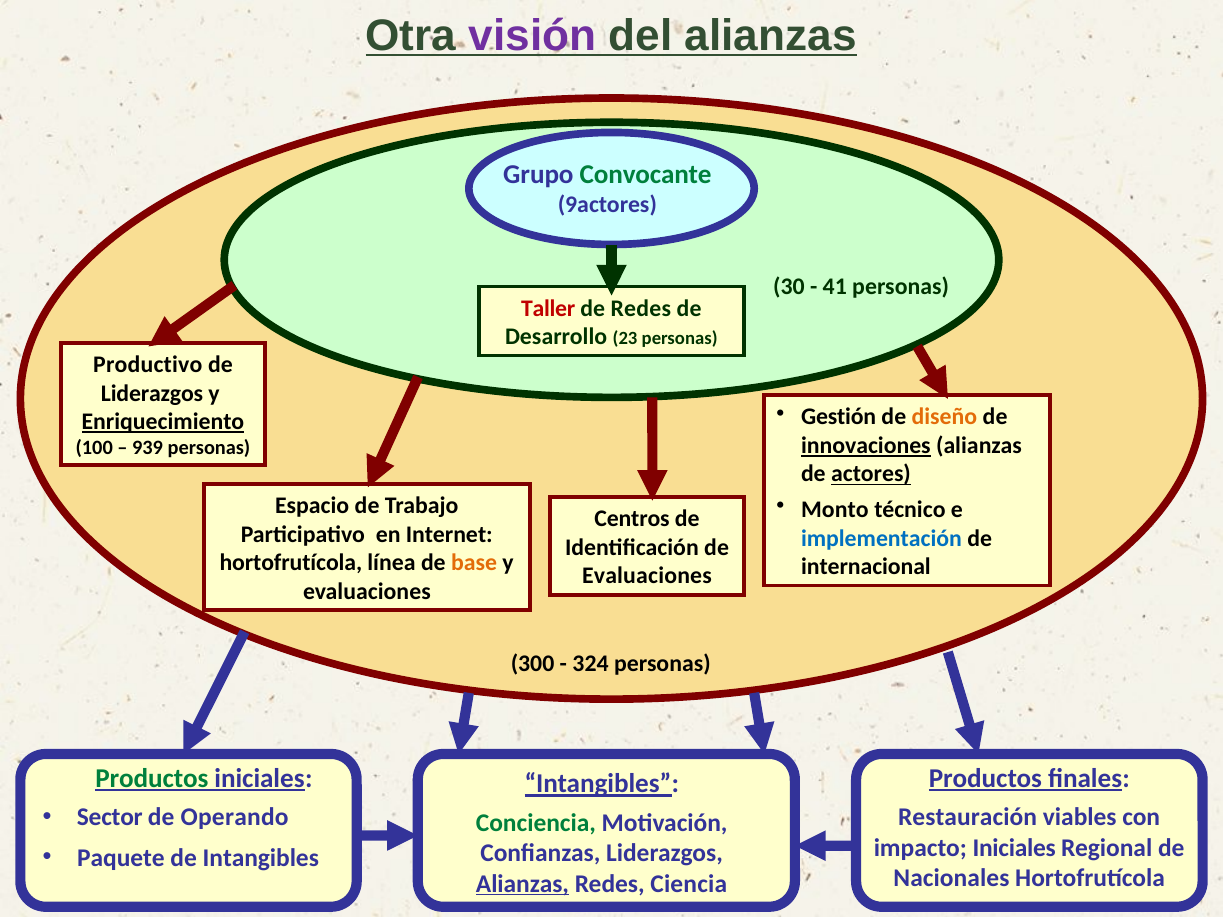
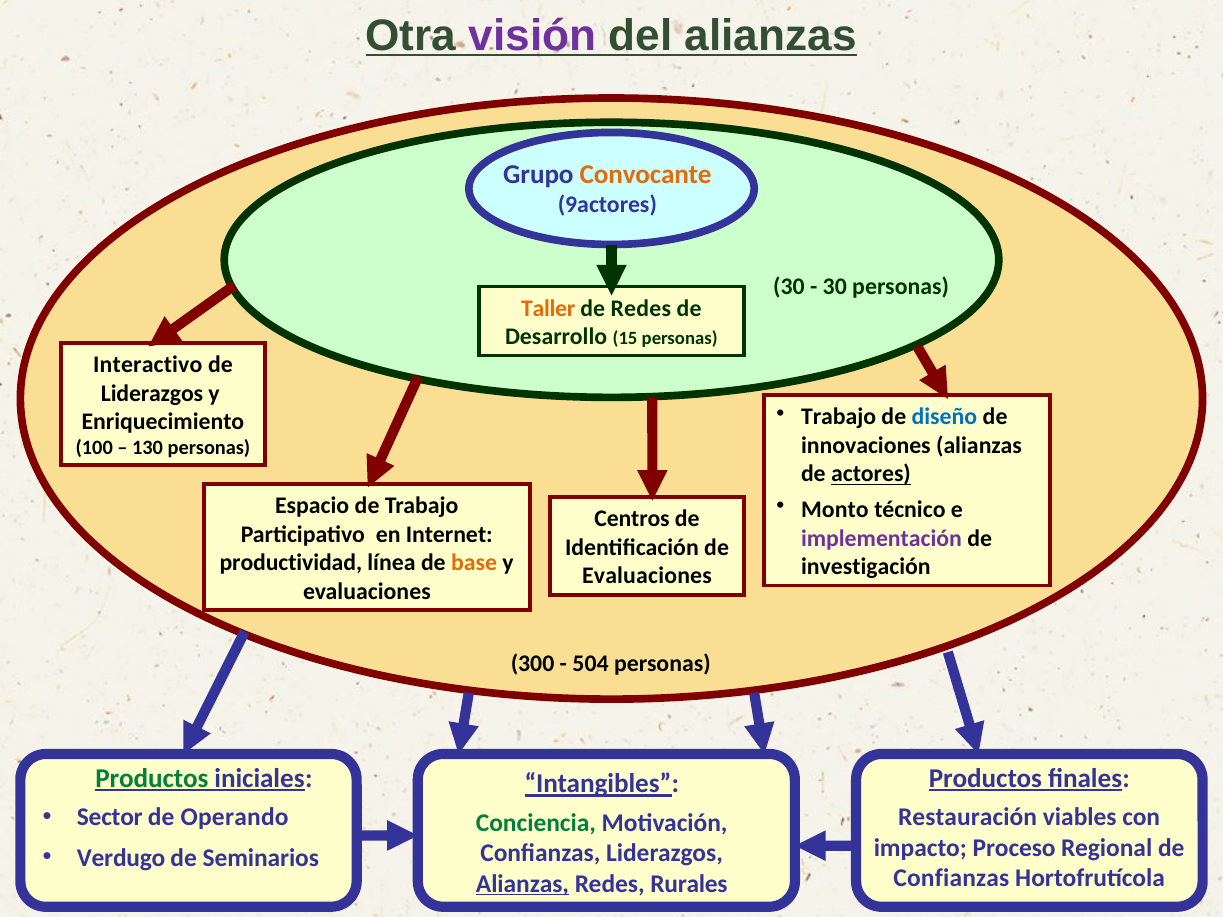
Convocante colour: green -> orange (646, 174)
41: 41 -> 30 (835, 287)
Taller colour: red -> orange (548, 309)
23: 23 -> 15 (625, 339)
Productivo: Productivo -> Interactivo (148, 365)
Gestión: Gestión -> Trabajo (839, 417)
diseño colour: orange -> blue (944, 417)
Enriquecimiento underline: present -> none (163, 422)
innovaciones underline: present -> none (866, 446)
939: 939 -> 130 (148, 448)
implementación colour: blue -> purple (881, 539)
hortofrutícola: hortofrutícola -> productividad (291, 563)
internacional: internacional -> investigación (866, 567)
324: 324 -> 504 (591, 664)
impacto Iniciales: Iniciales -> Proceso (1014, 848)
Paquete: Paquete -> Verdugo (121, 858)
de Intangibles: Intangibles -> Seminarios (261, 858)
Nacionales: Nacionales -> Confianzas (951, 879)
Ciencia: Ciencia -> Rurales (689, 884)
